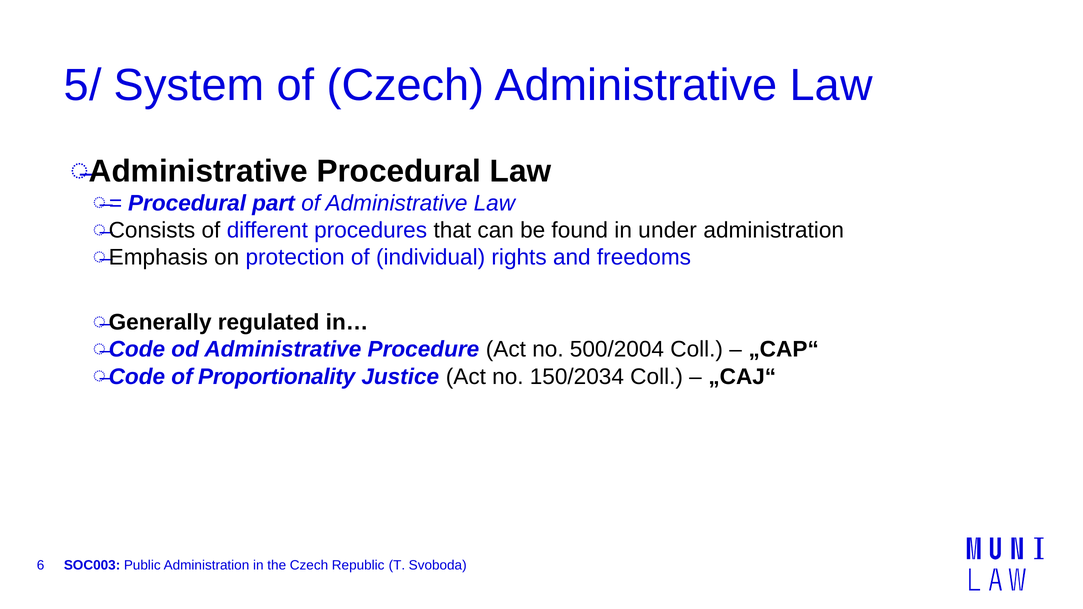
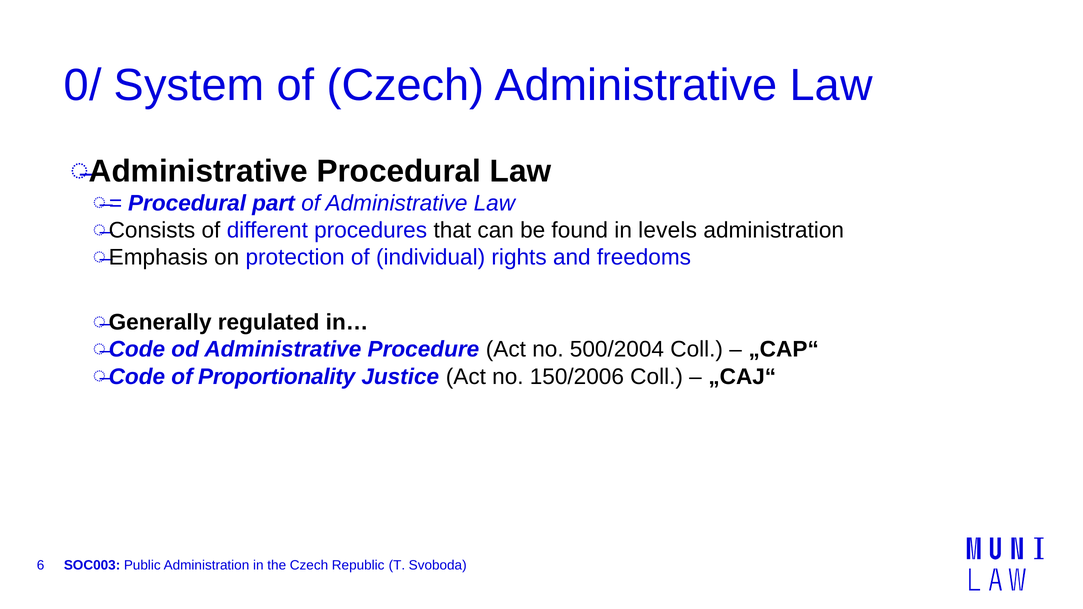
5/: 5/ -> 0/ (83, 85)
under: under -> levels (668, 230)
150/2034: 150/2034 -> 150/2006 (577, 377)
